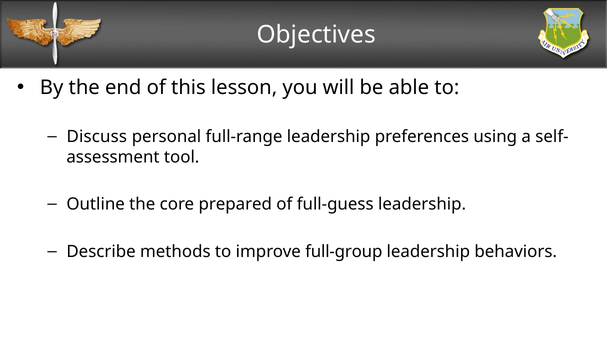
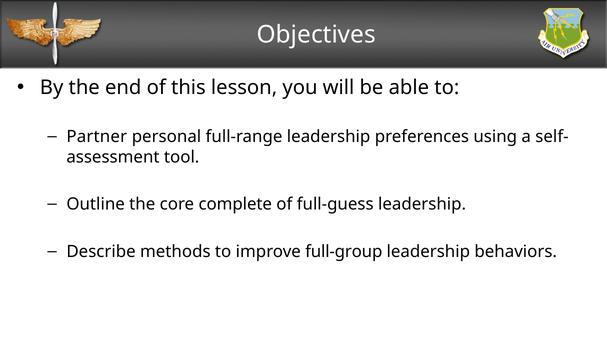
Discuss: Discuss -> Partner (97, 136)
prepared: prepared -> complete (235, 204)
